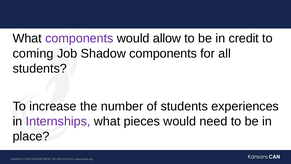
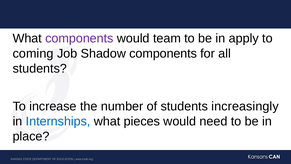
allow: allow -> team (167, 38)
credit: credit -> apply (244, 38)
experiences: experiences -> increasingly (245, 106)
Internships colour: purple -> blue (58, 121)
